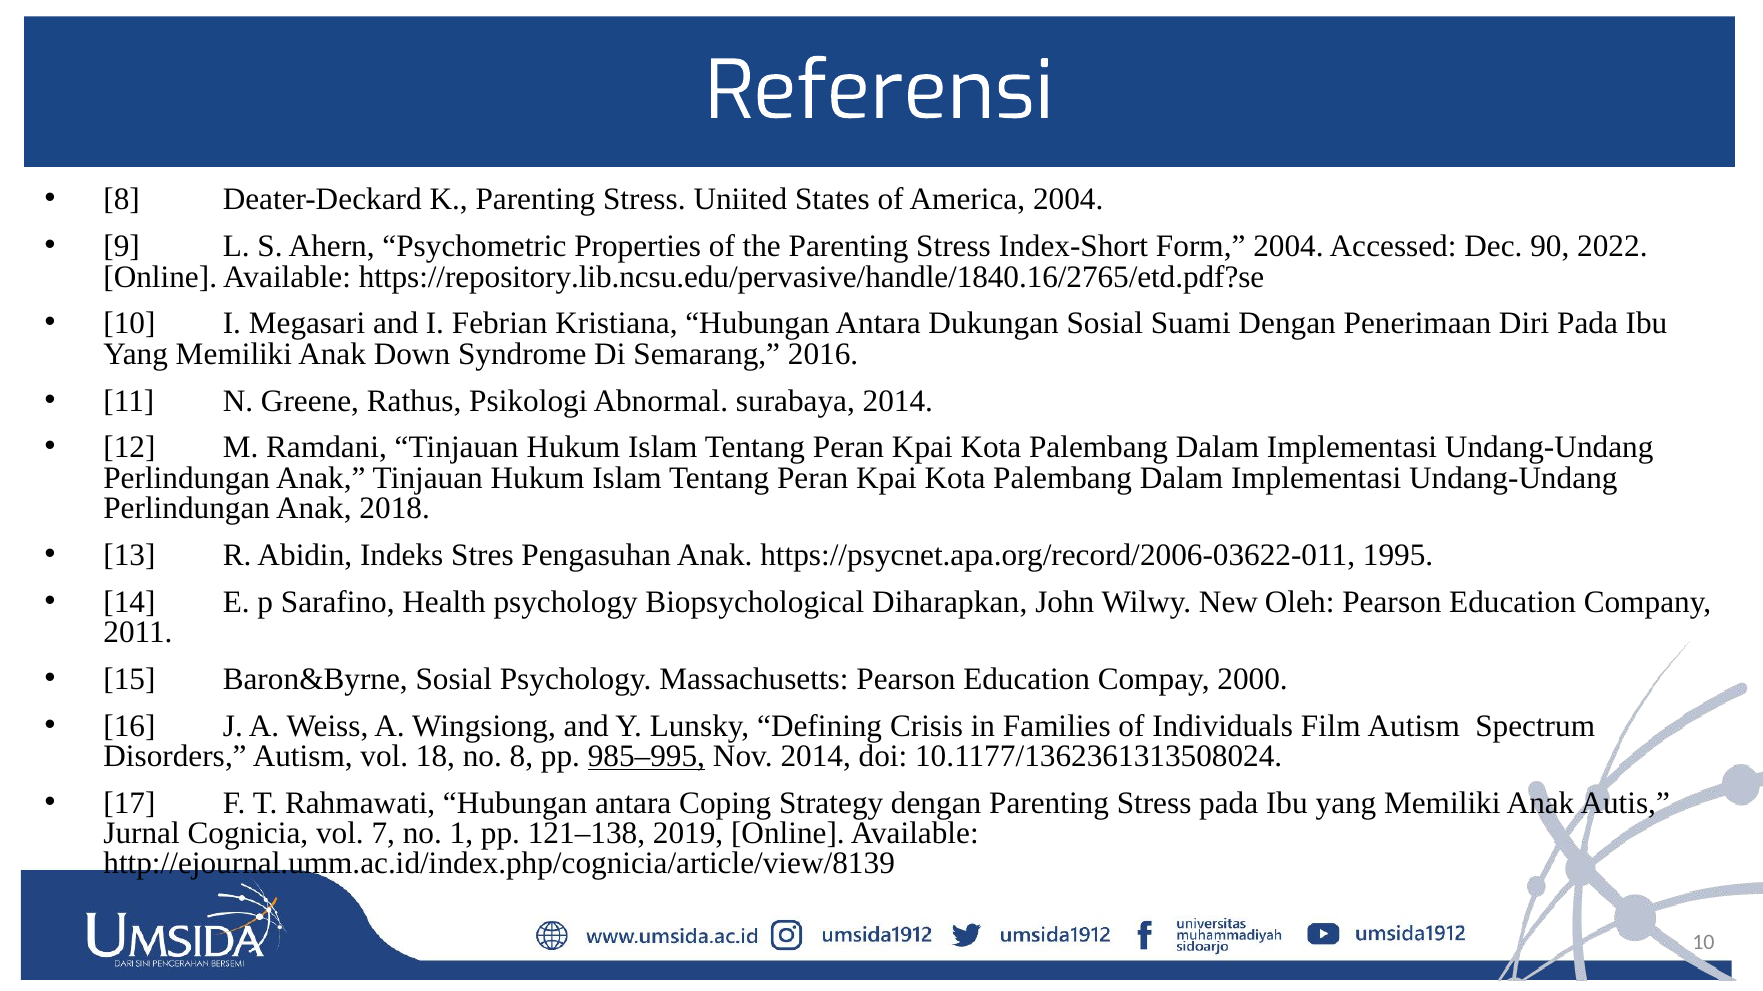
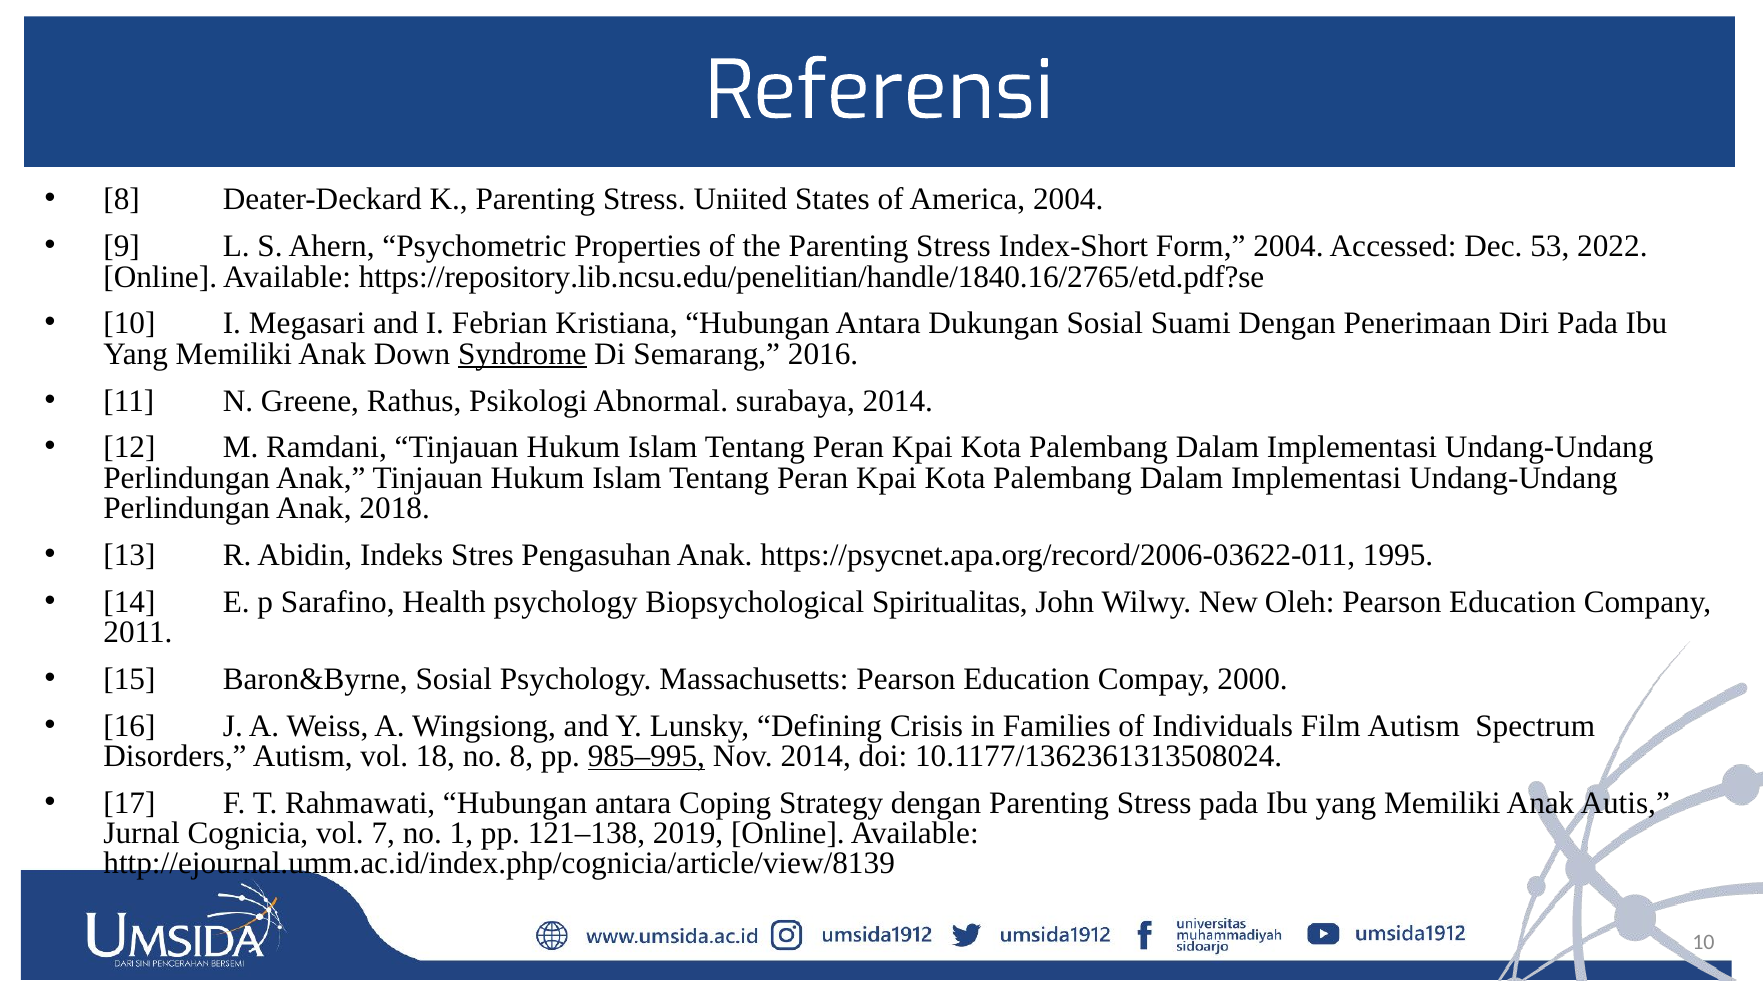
90: 90 -> 53 (1550, 247)
https://repository.lib.ncsu.edu/pervasive/handle/1840.16/2765/etd.pdf?se: https://repository.lib.ncsu.edu/pervasive/handle/1840.16/2765/etd.pdf?se -> https://repository.lib.ncsu.edu/penelitian/handle/1840.16/2765/etd.pdf?se (812, 277)
Syndrome underline: none -> present (522, 354)
Diharapkan: Diharapkan -> Spiritualitas (950, 602)
